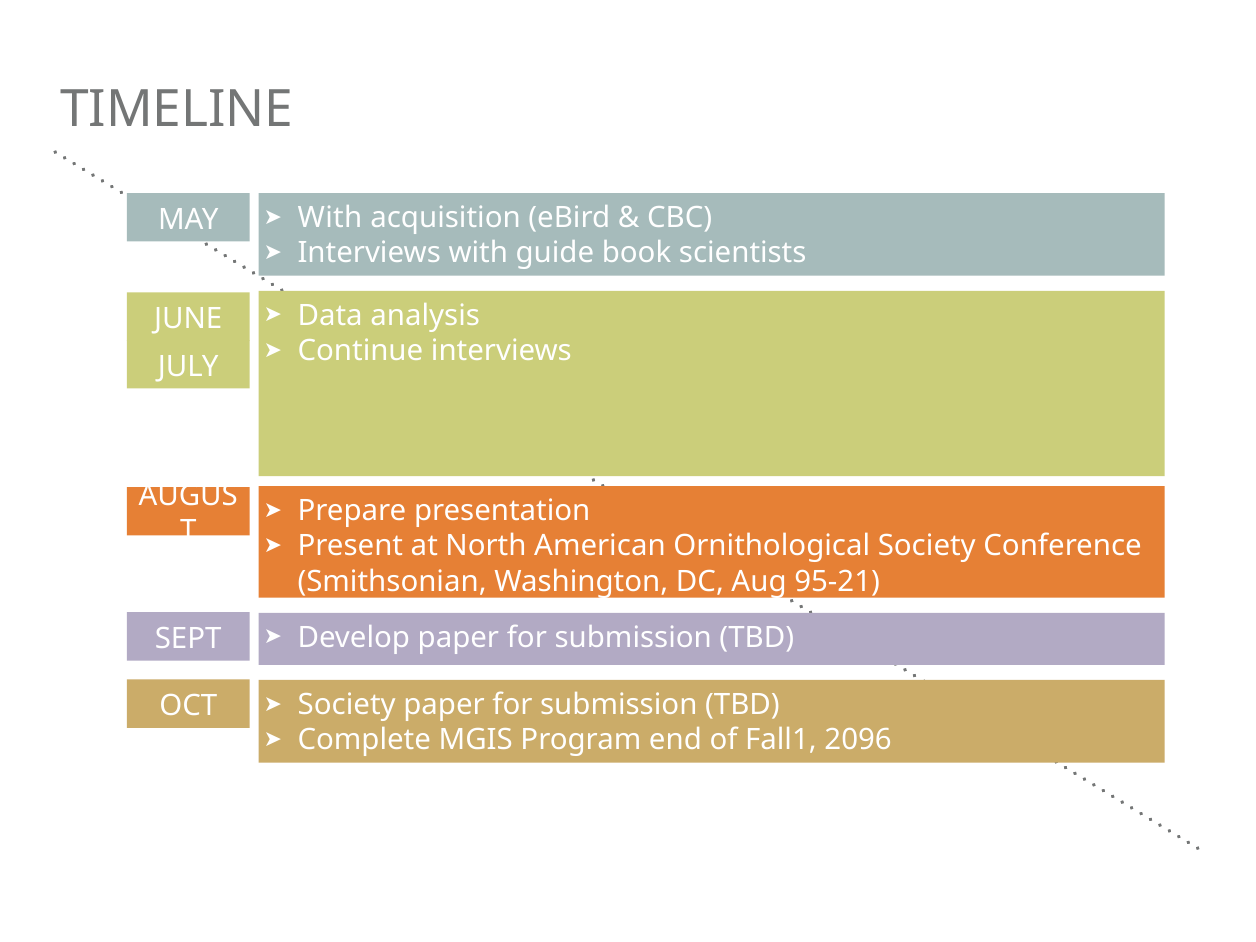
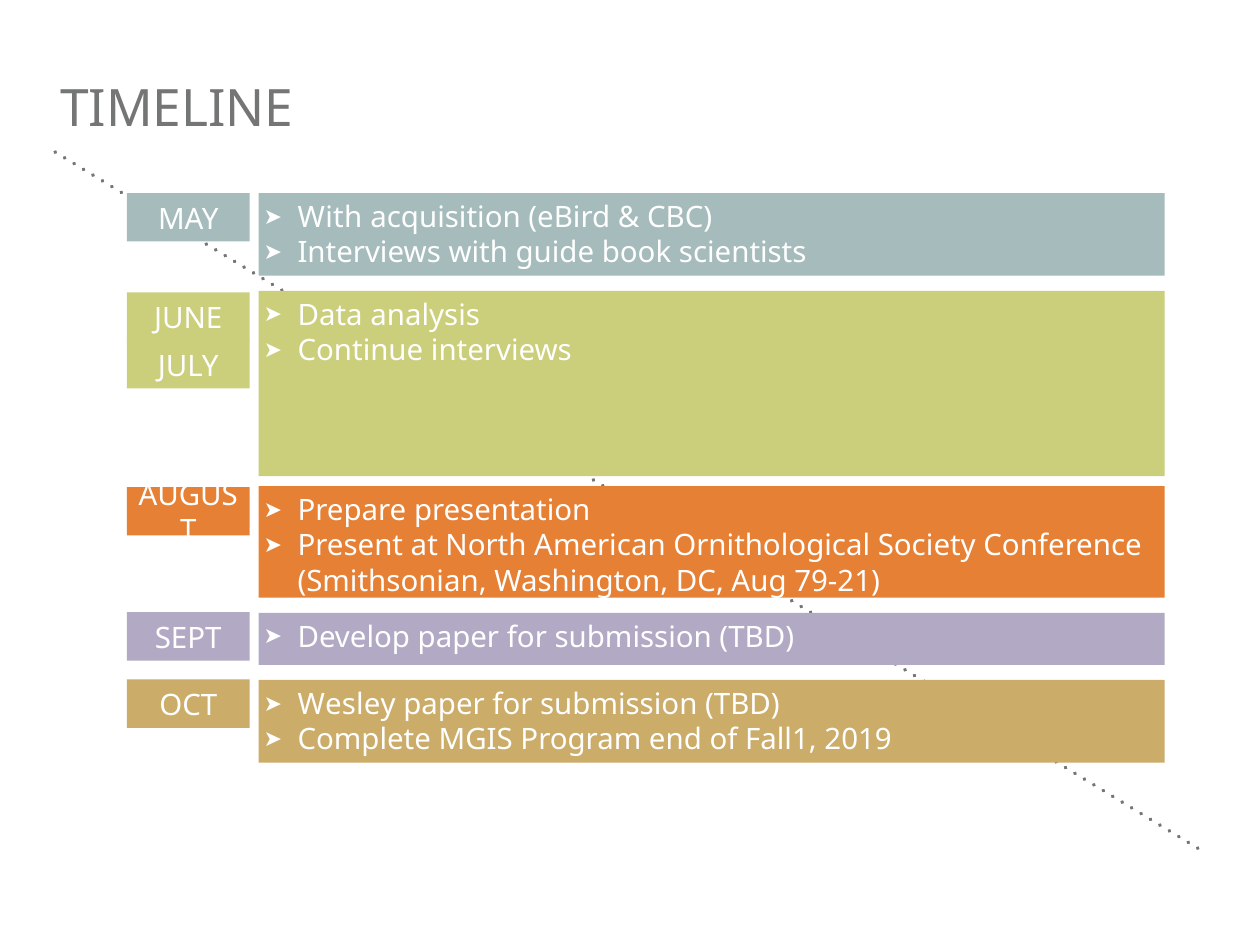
95-21: 95-21 -> 79-21 (837, 581)
Society: Society -> Wesley (347, 705)
2096: 2096 -> 2019 (858, 740)
